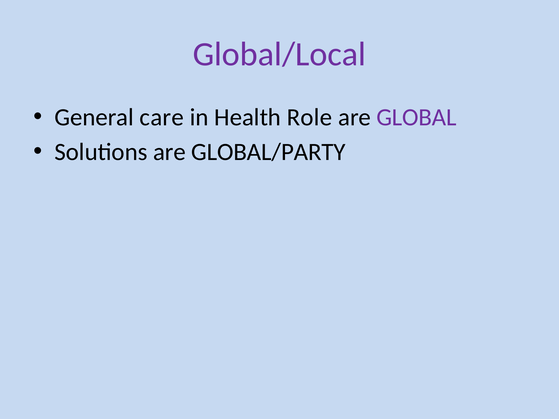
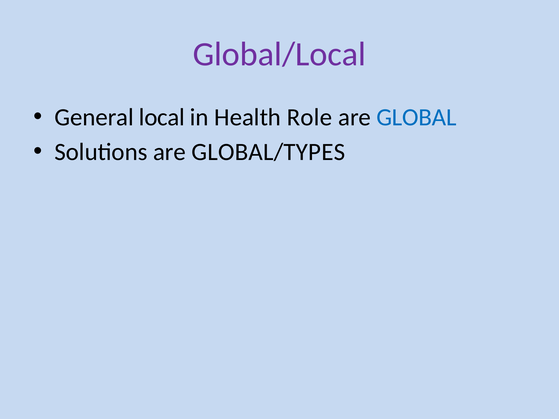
care: care -> local (162, 117)
GLOBAL colour: purple -> blue (416, 117)
GLOBAL/PARTY: GLOBAL/PARTY -> GLOBAL/TYPES (268, 152)
